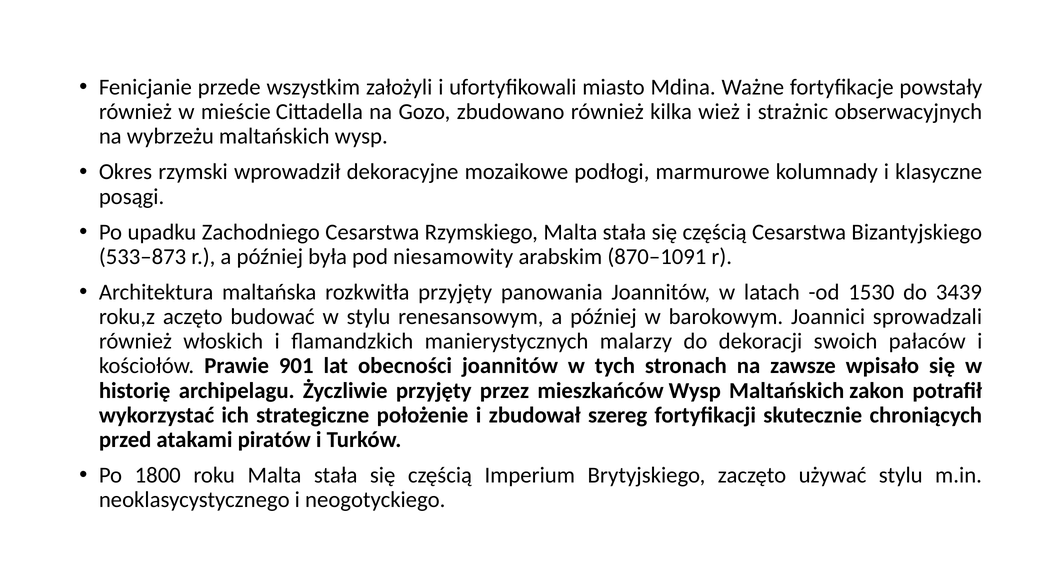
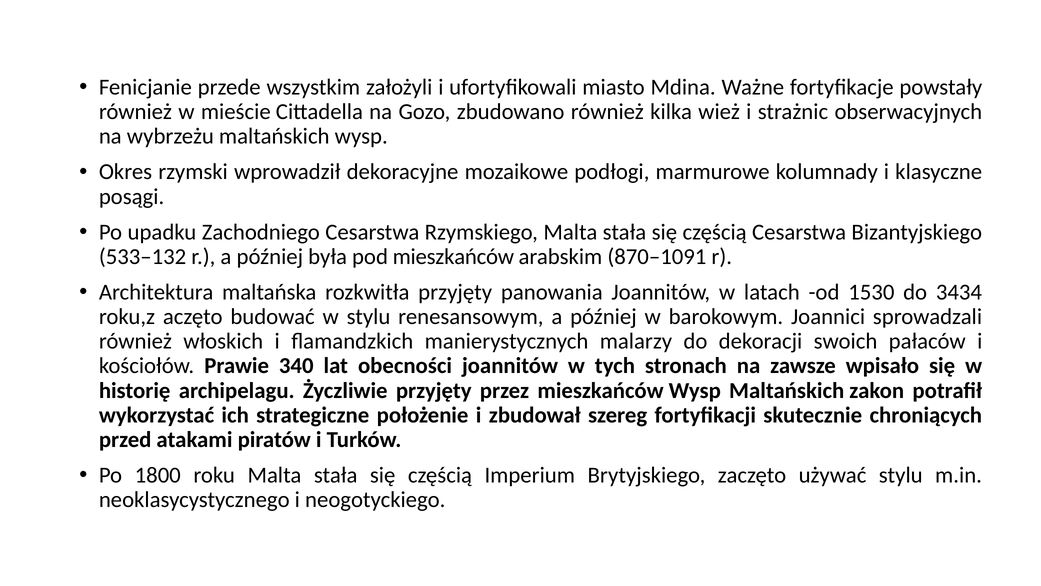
533–873: 533–873 -> 533–132 (143, 256)
pod niesamowity: niesamowity -> mieszkańców (453, 256)
3439: 3439 -> 3434 (959, 292)
901: 901 -> 340 (296, 366)
